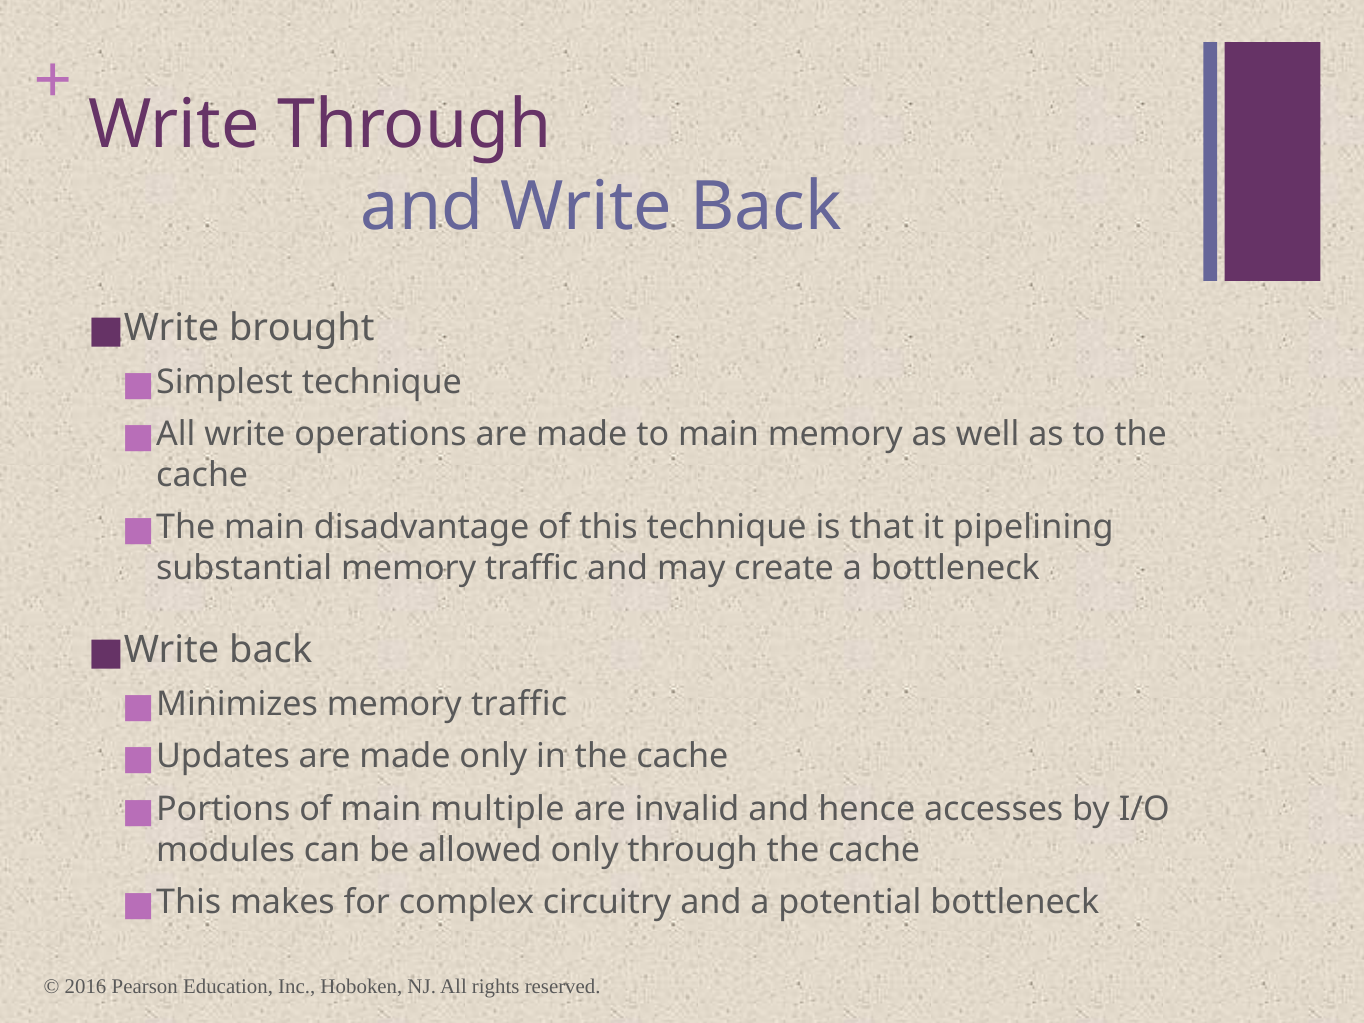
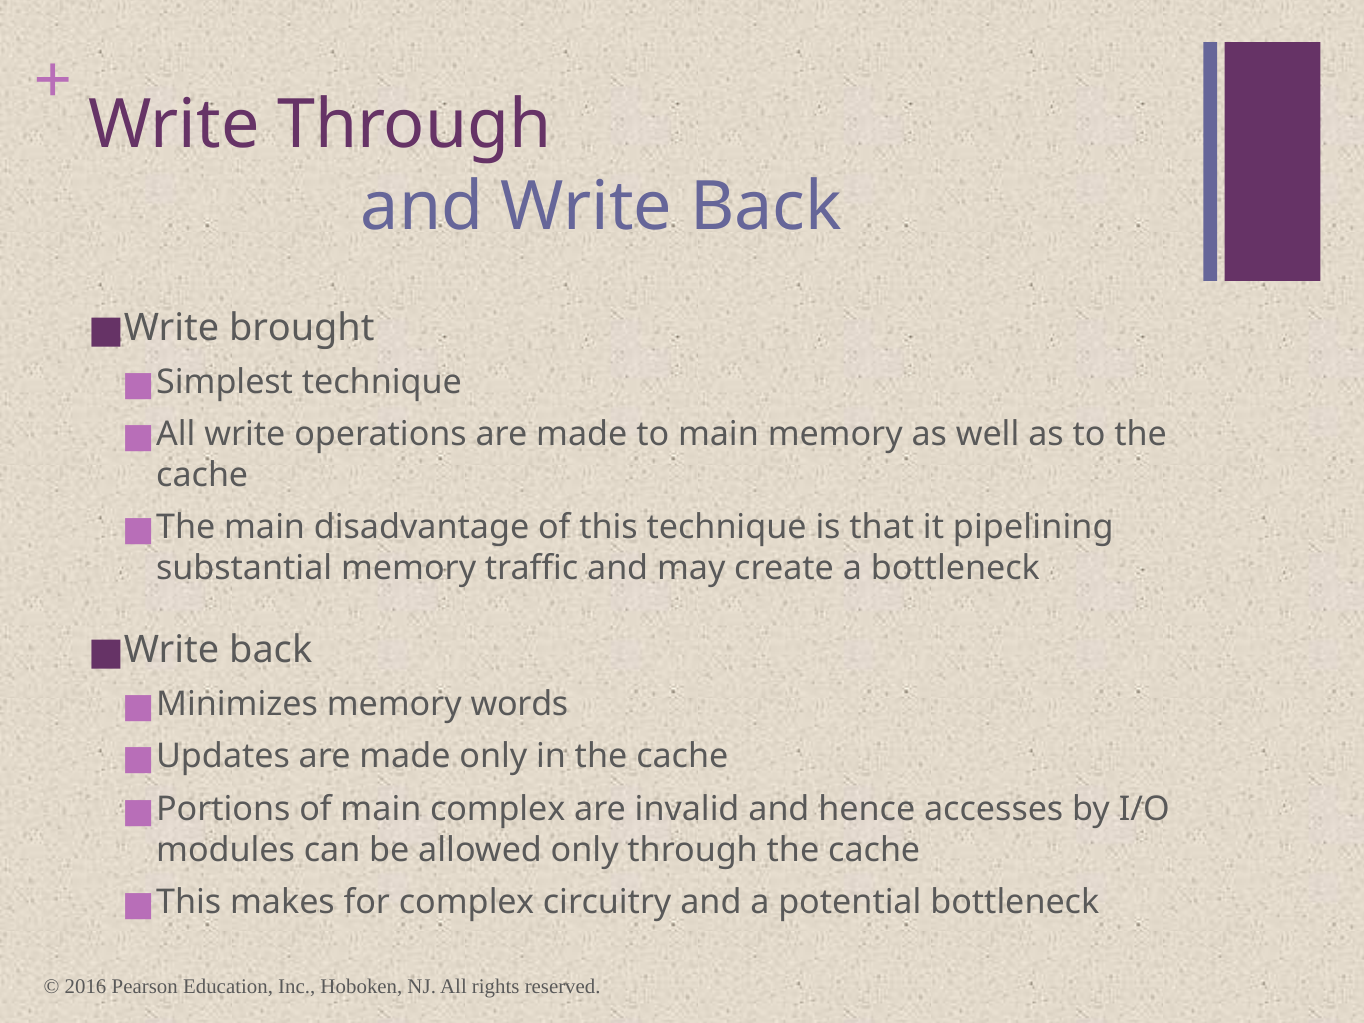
traffic: traffic -> words (519, 704)
main multiple: multiple -> complex (498, 809)
